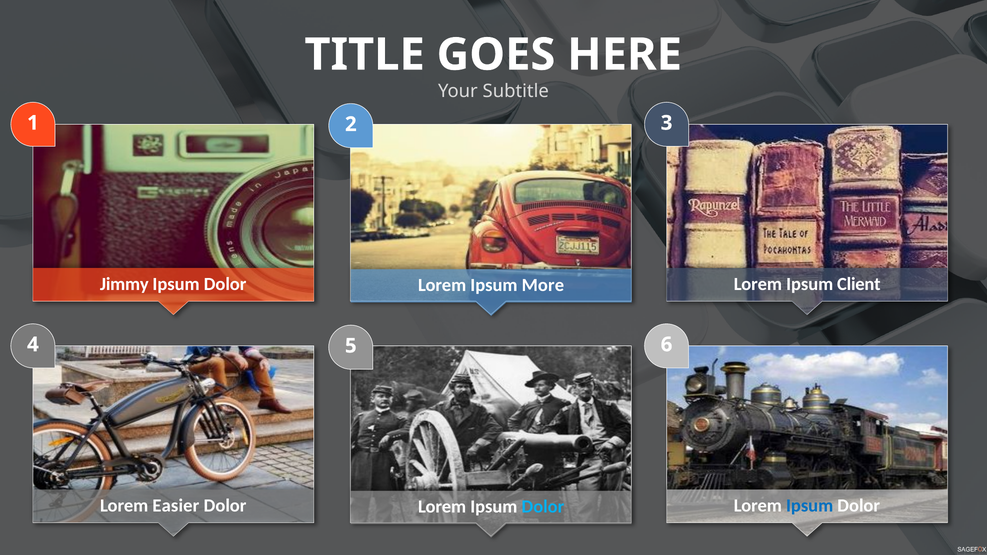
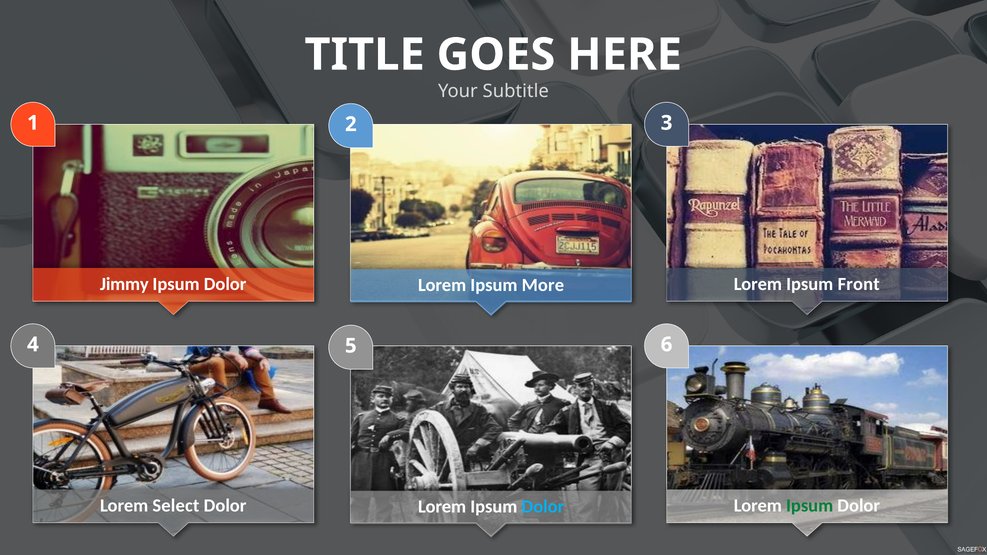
Client: Client -> Front (859, 284)
Easier: Easier -> Select (176, 506)
Ipsum colour: blue -> green (810, 506)
